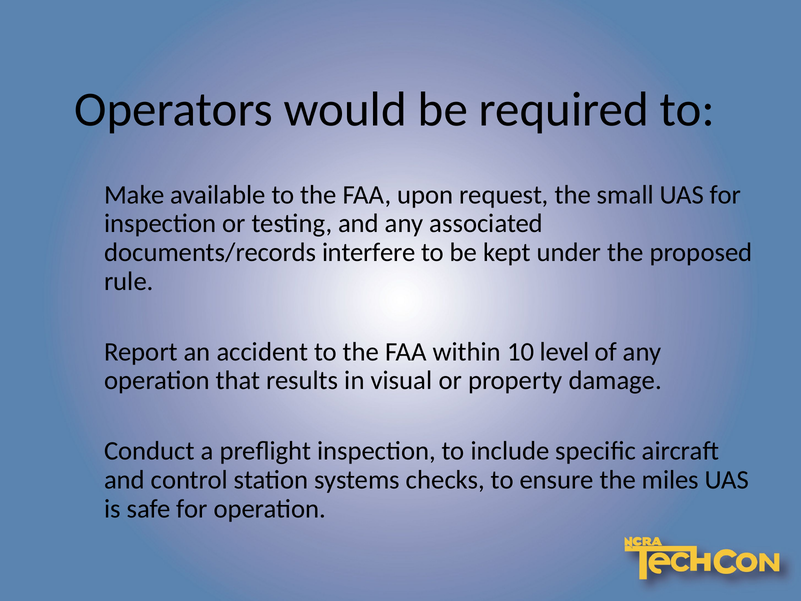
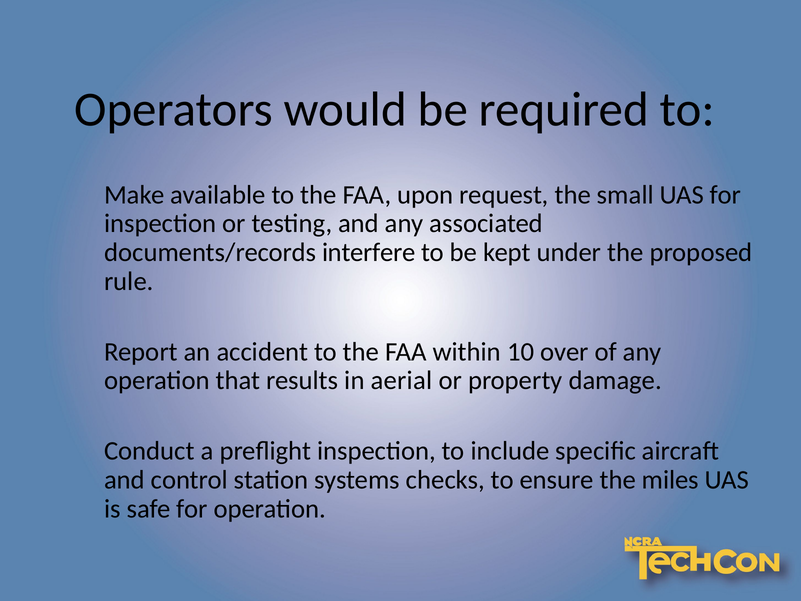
level: level -> over (564, 352)
visual: visual -> aerial (401, 380)
